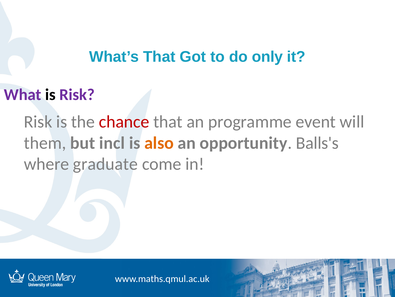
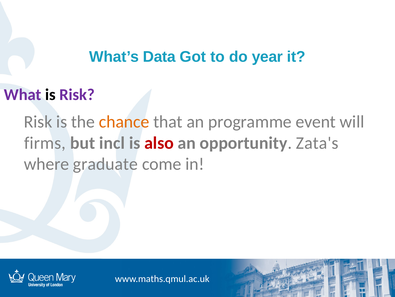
What’s That: That -> Data (159, 57)
only: only -> year (267, 57)
chance colour: red -> orange (124, 122)
them: them -> firms (45, 143)
also colour: orange -> red (159, 143)
Balls's: Balls's -> Zata's (317, 143)
